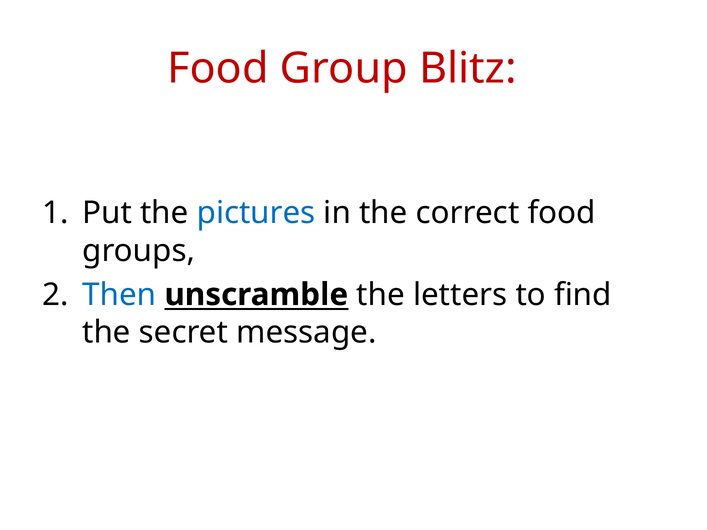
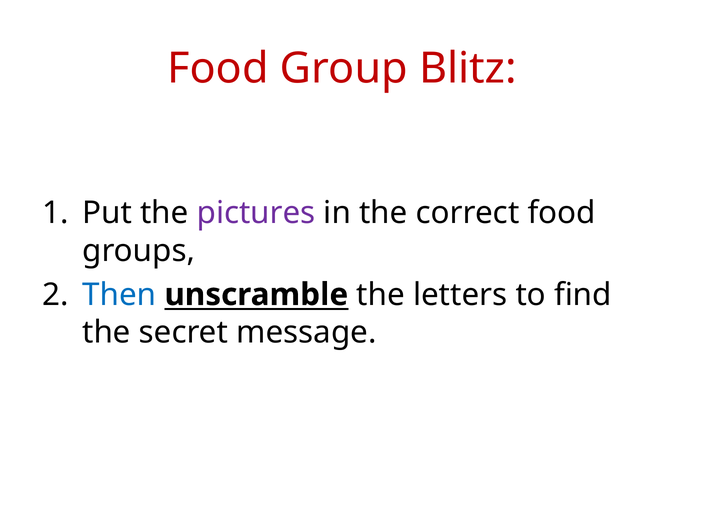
pictures colour: blue -> purple (256, 213)
